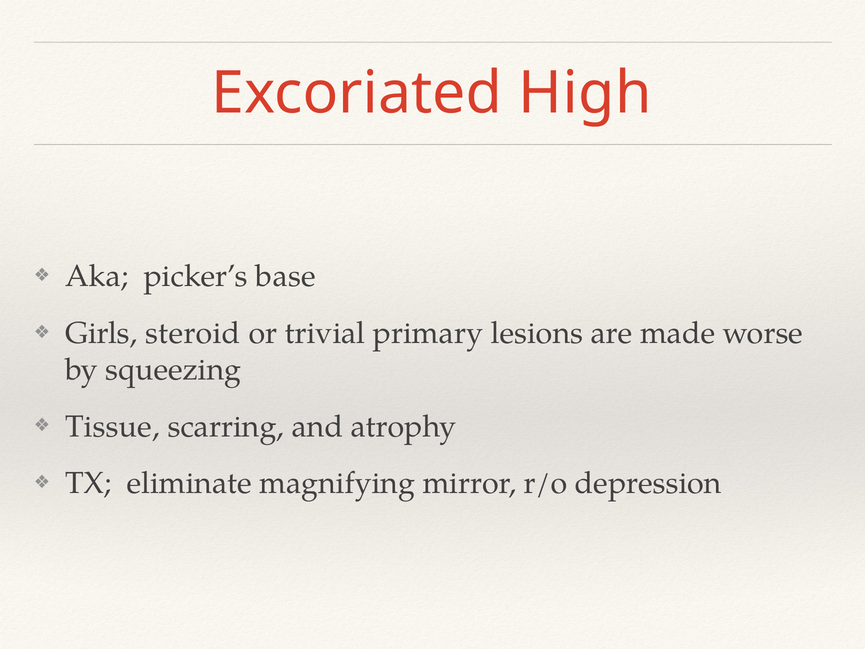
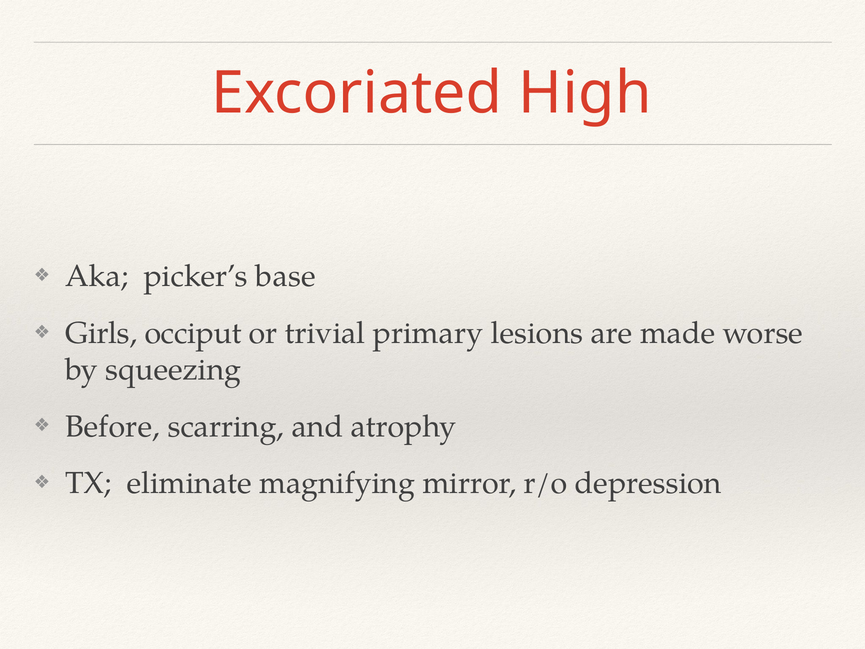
steroid: steroid -> occiput (193, 333)
Tissue: Tissue -> Before (112, 426)
